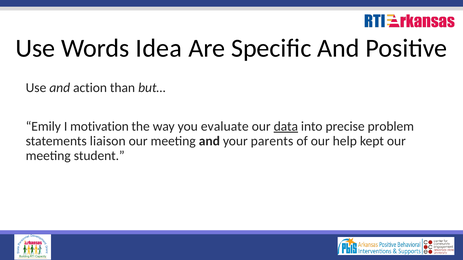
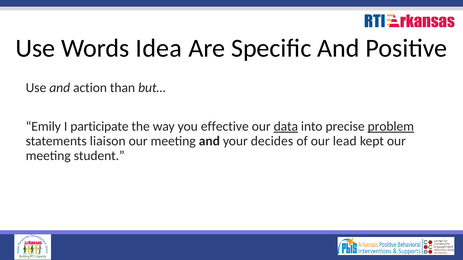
motivation: motivation -> participate (99, 127)
evaluate: evaluate -> effective (225, 127)
problem underline: none -> present (391, 127)
parents: parents -> decides (272, 141)
help: help -> lead (345, 141)
